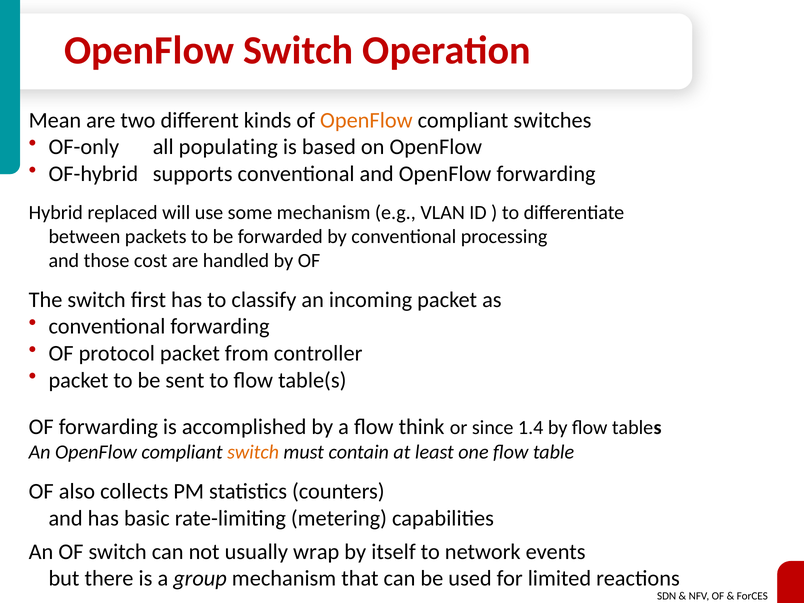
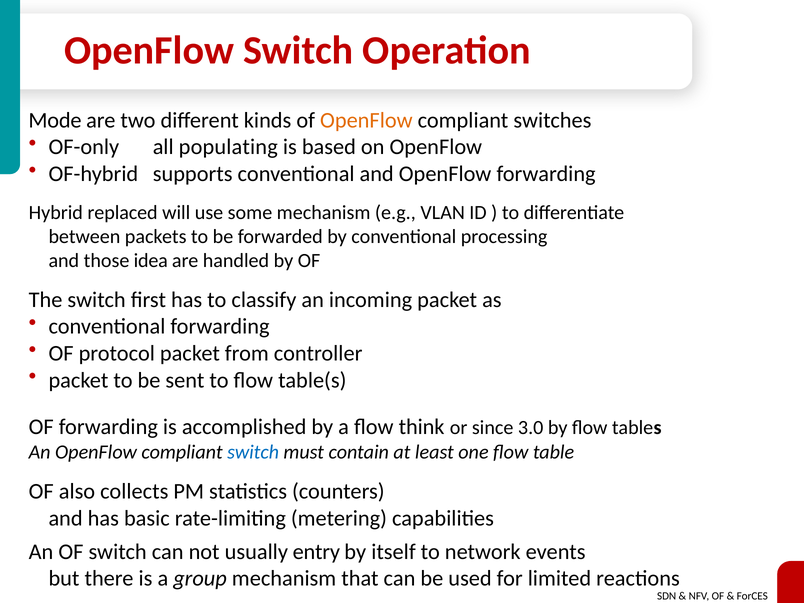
Mean: Mean -> Mode (55, 120)
cost: cost -> idea (151, 261)
1.4: 1.4 -> 3.0 (531, 428)
switch colour: orange -> blue (253, 452)
wrap: wrap -> entry (316, 552)
